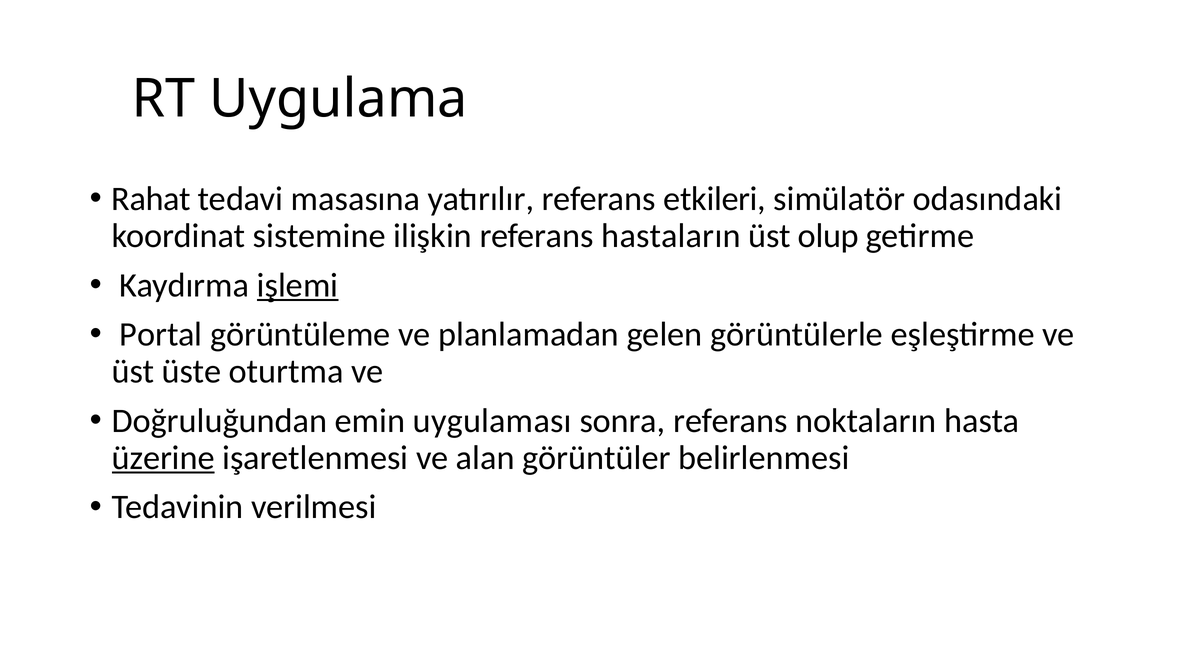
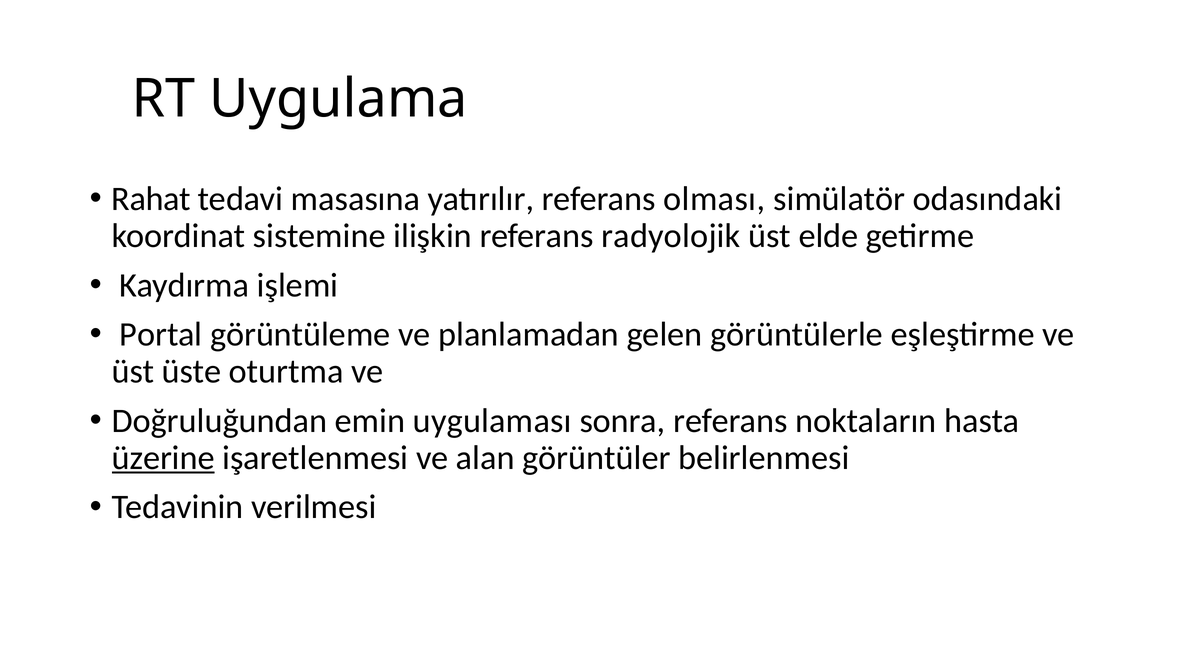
etkileri: etkileri -> olması (714, 199)
hastaların: hastaların -> radyolojik (671, 236)
olup: olup -> elde (828, 236)
işlemi underline: present -> none (298, 285)
